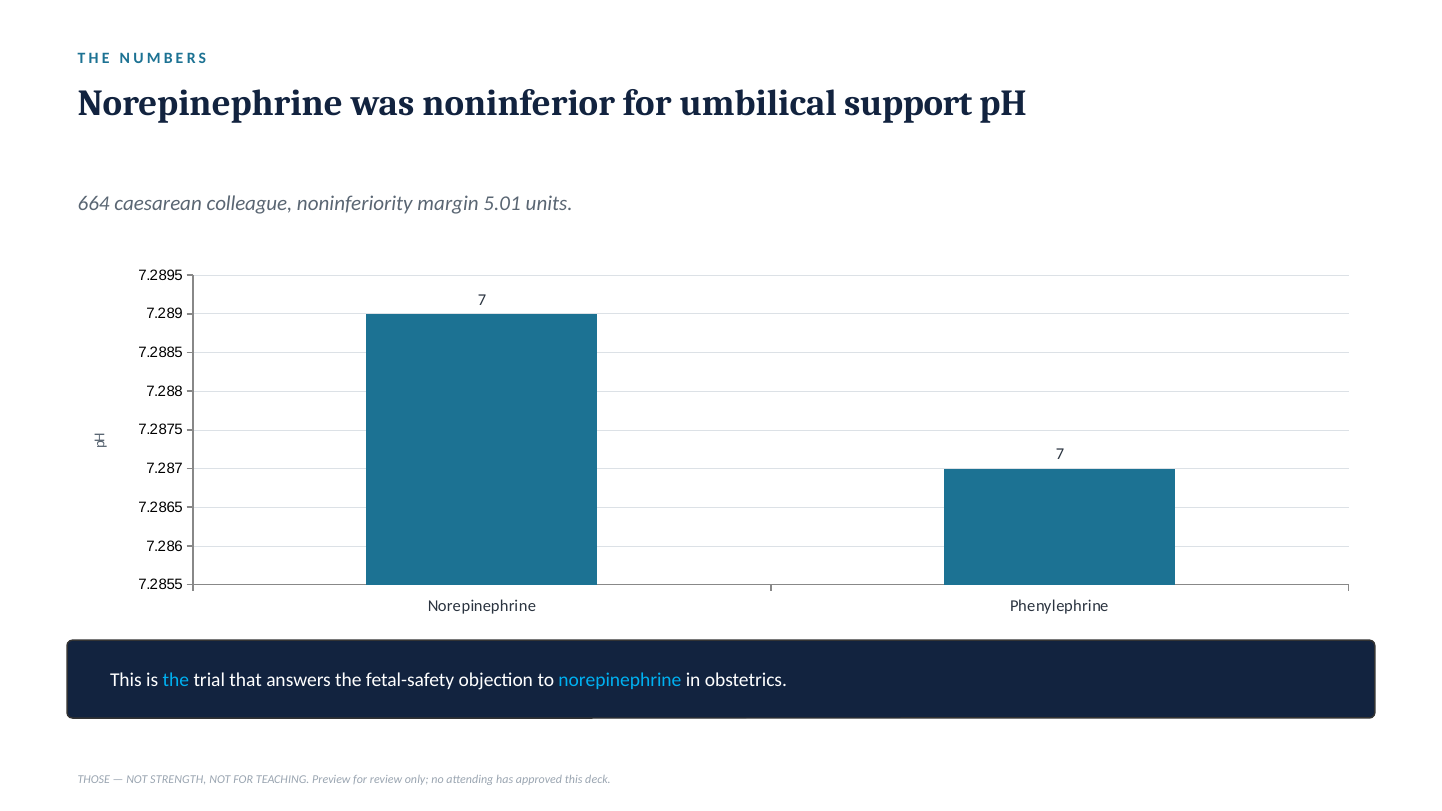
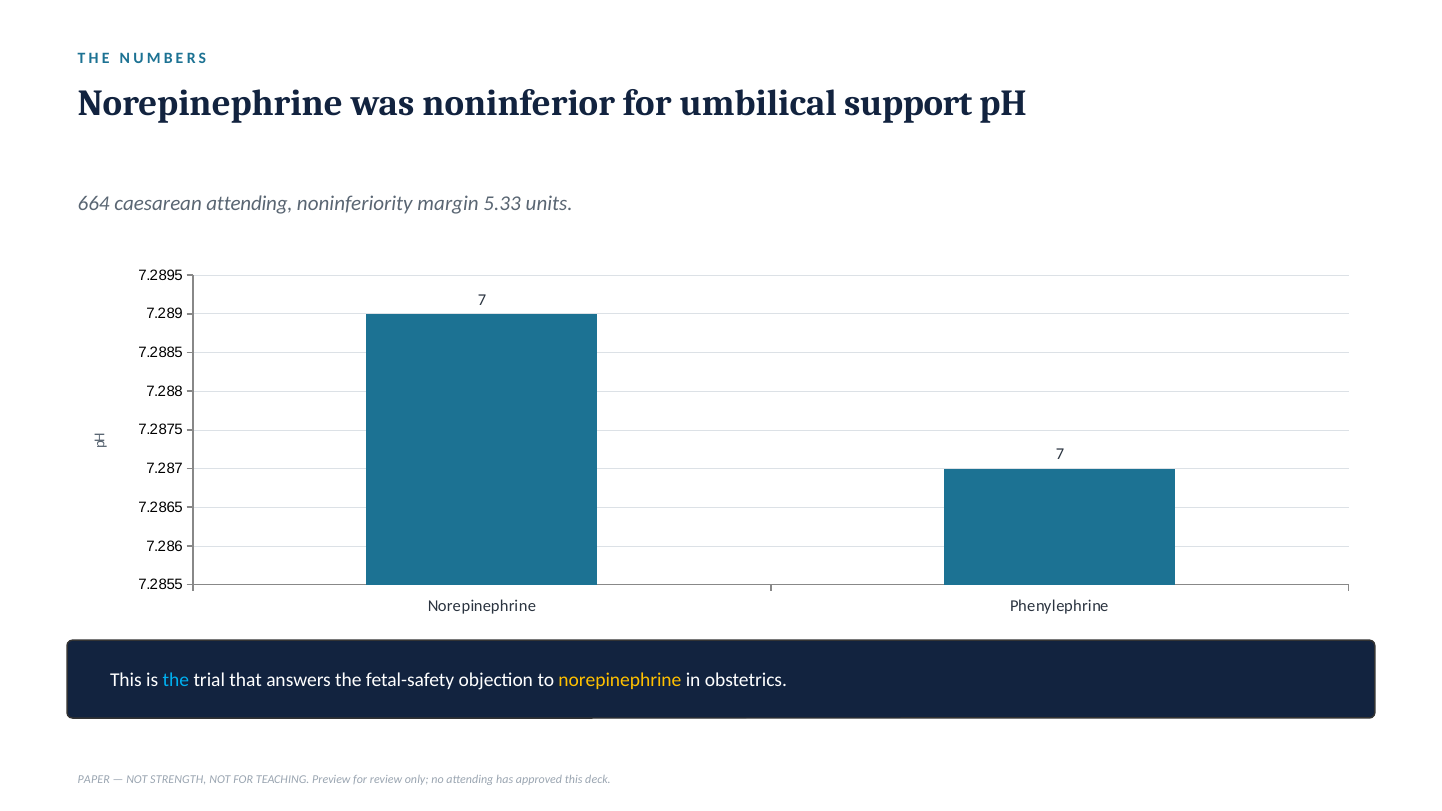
caesarean colleague: colleague -> attending (250, 203)
5.01: 5.01 -> 5.33 (502, 203)
norepinephrine colour: light blue -> yellow (620, 681)
THOSE: THOSE -> PAPER (94, 780)
